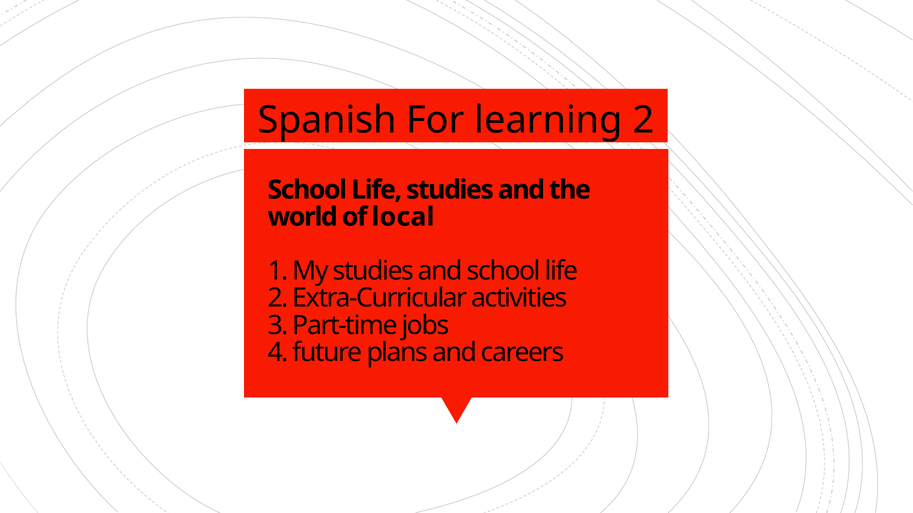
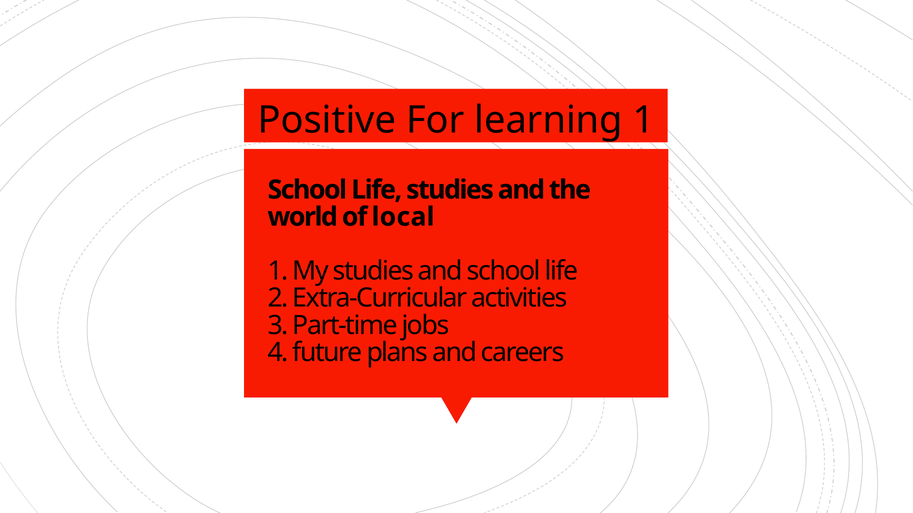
Spanish: Spanish -> Positive (327, 121)
learning 2: 2 -> 1 (643, 121)
